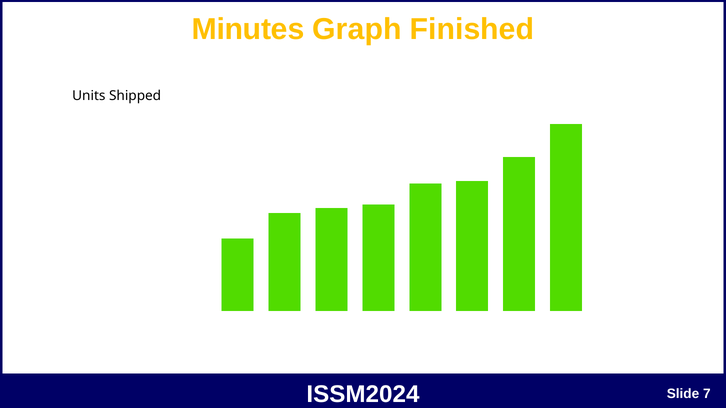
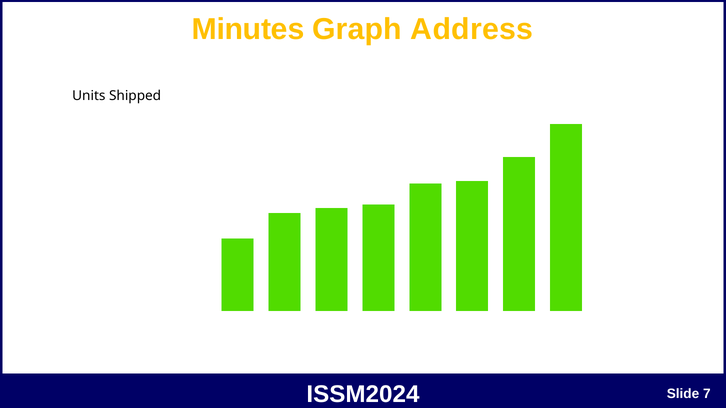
Finished: Finished -> Address (472, 29)
